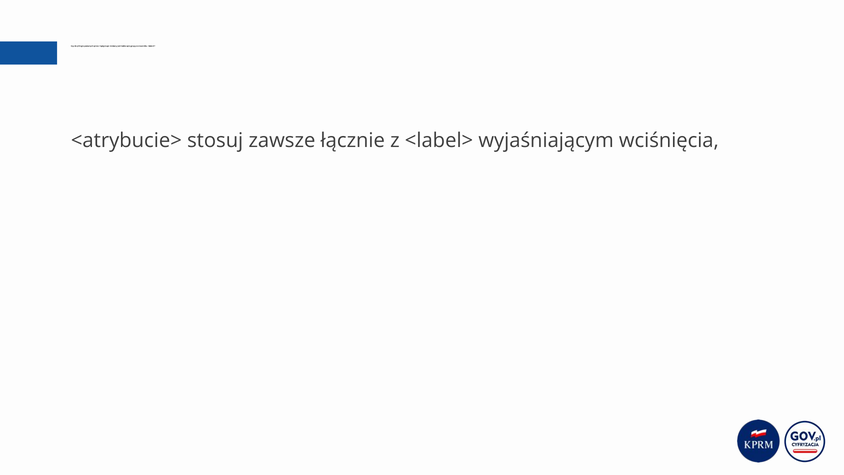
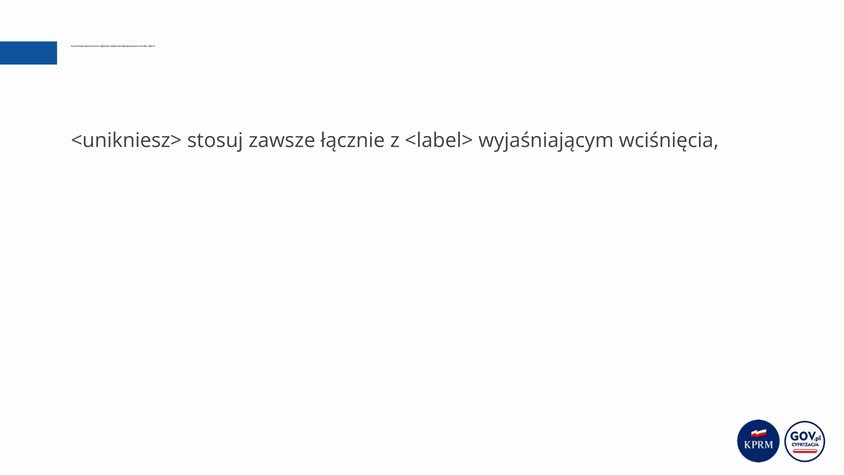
<atrybucie>: <atrybucie> -> <unikniesz> (126, 141)
